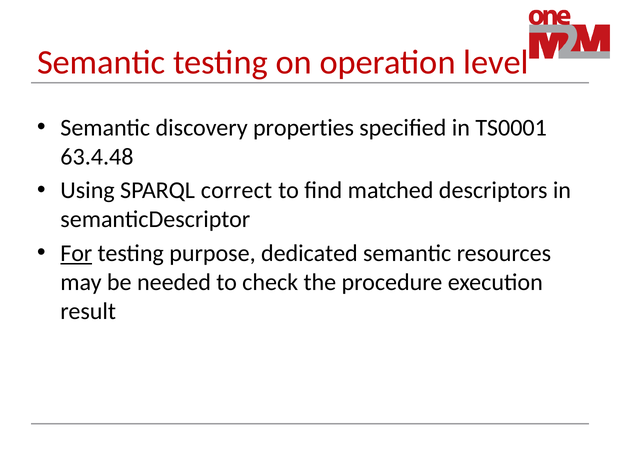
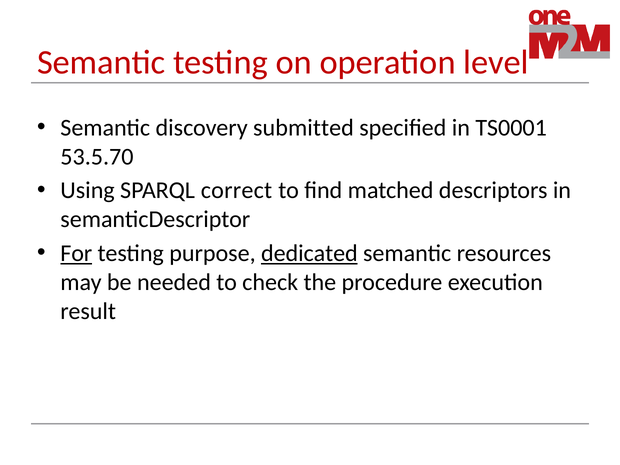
properties: properties -> submitted (303, 128)
63.4.48: 63.4.48 -> 53.5.70 (97, 157)
dedicated underline: none -> present (309, 253)
